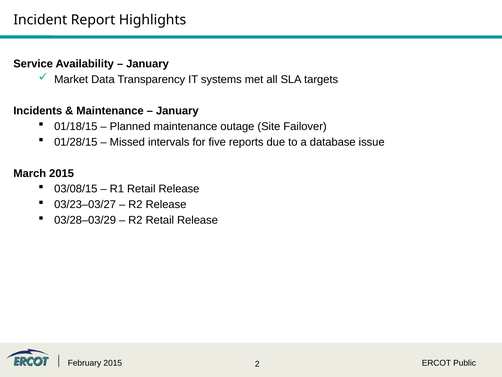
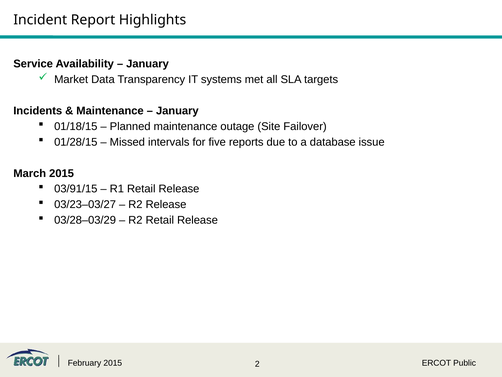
03/08/15: 03/08/15 -> 03/91/15 (76, 189)
